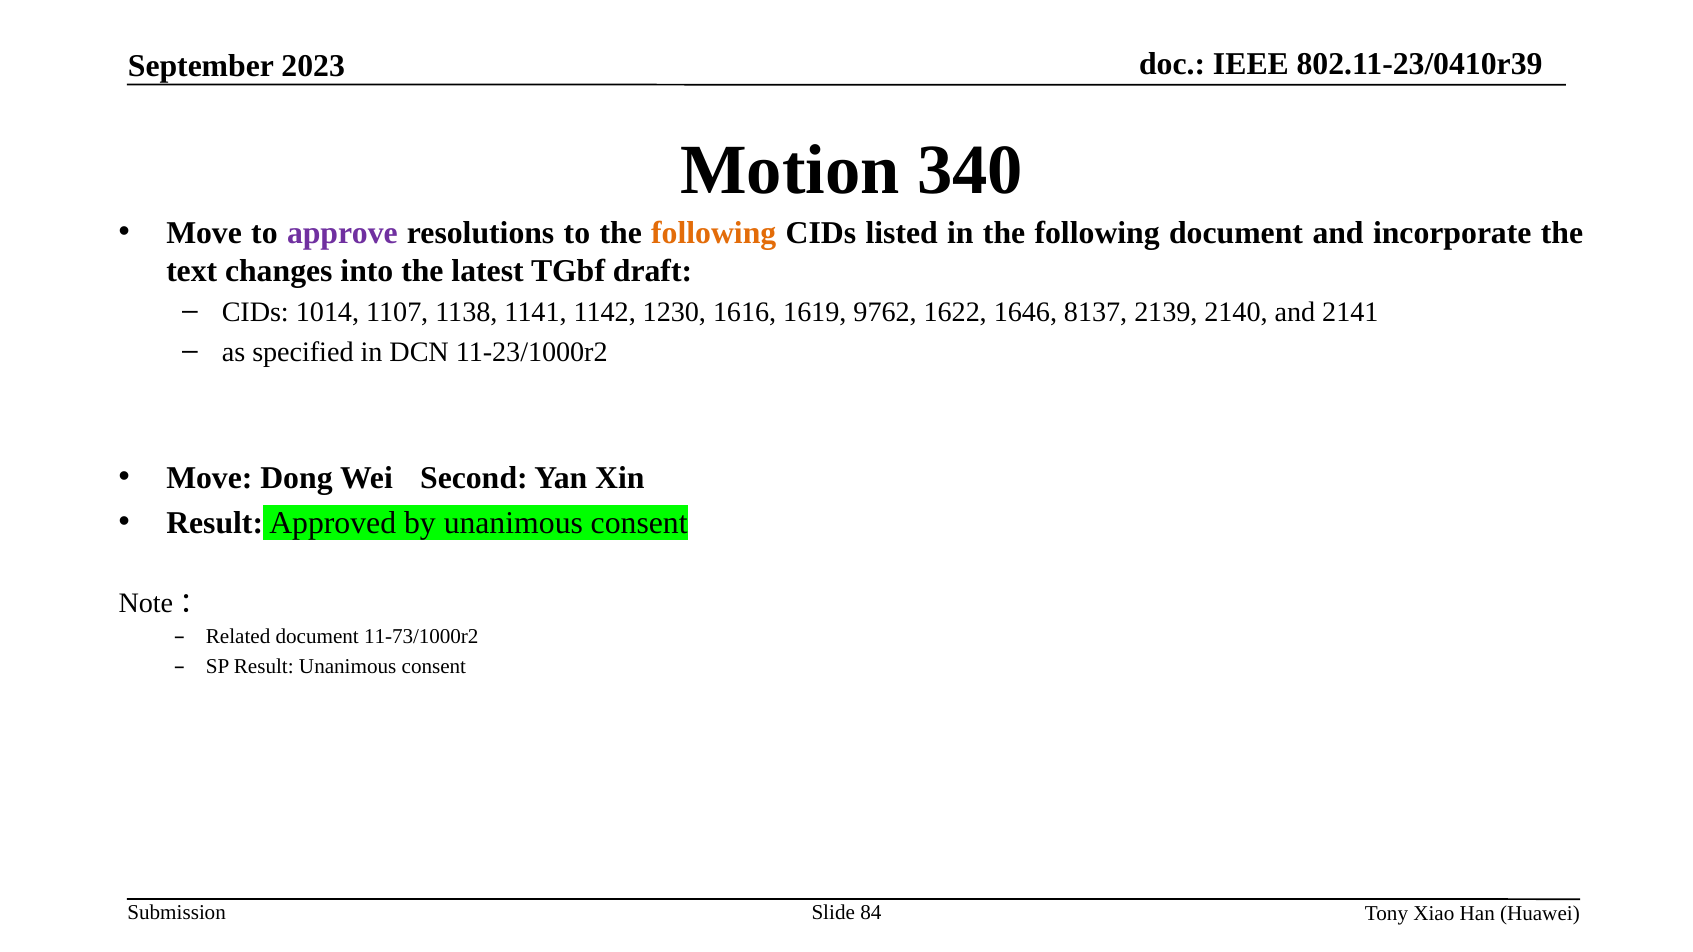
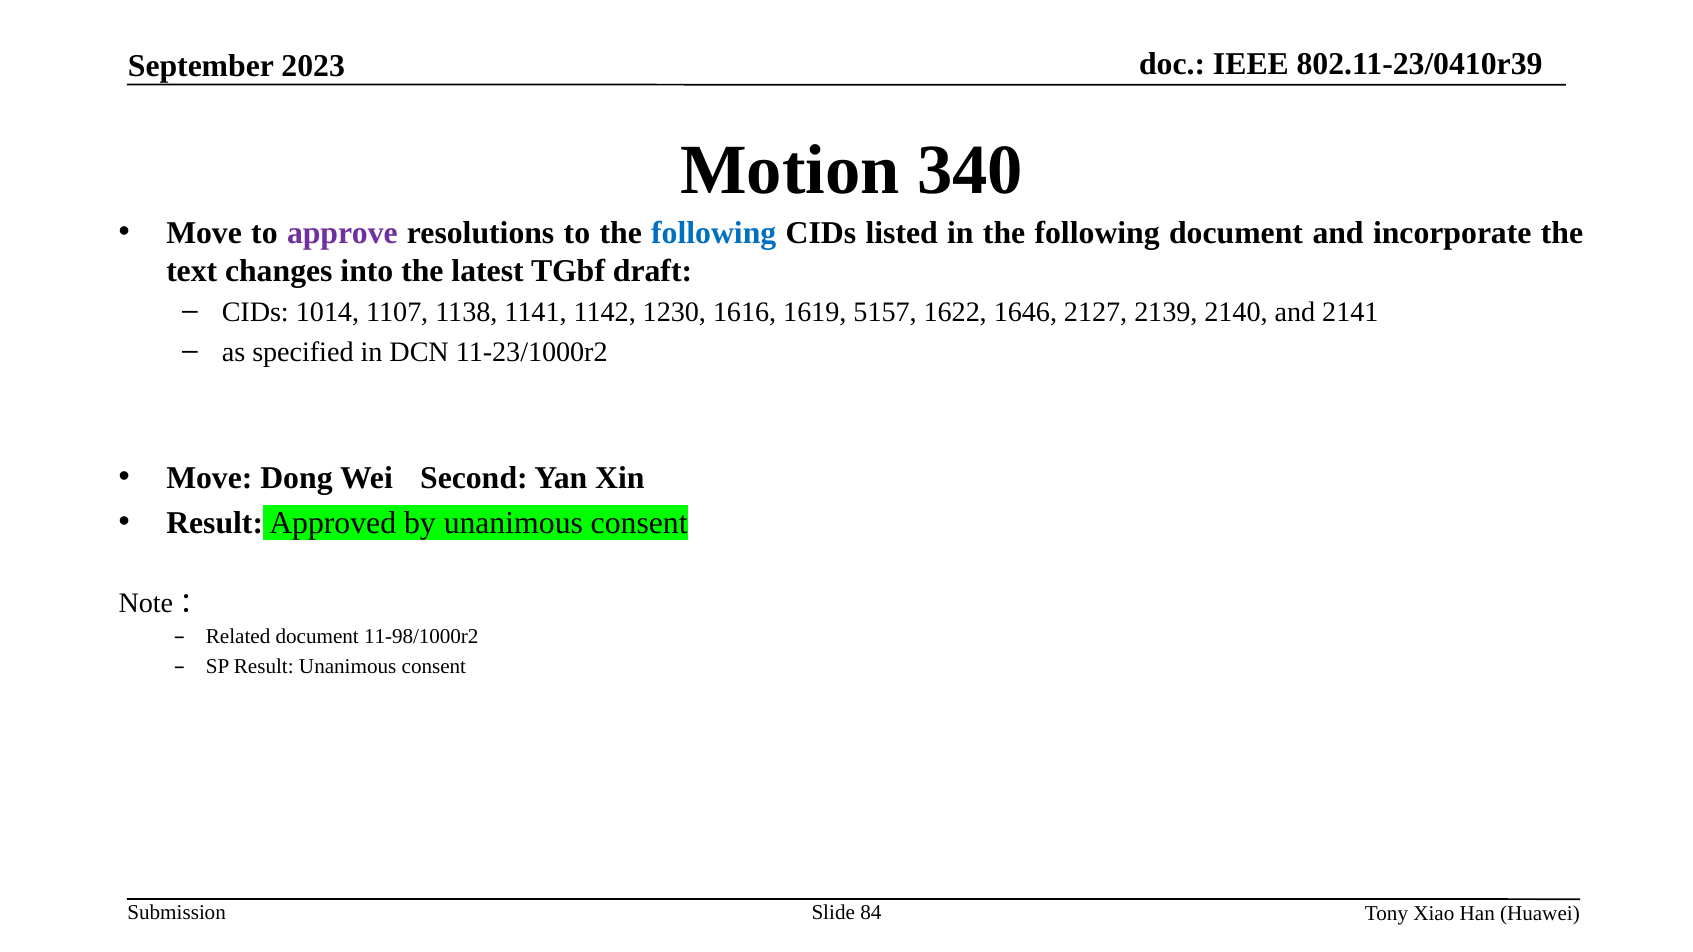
following colour: orange -> blue (714, 233)
9762: 9762 -> 5157 (885, 312)
8137: 8137 -> 2127 (1096, 312)
11-73/1000r2: 11-73/1000r2 -> 11-98/1000r2 (421, 637)
